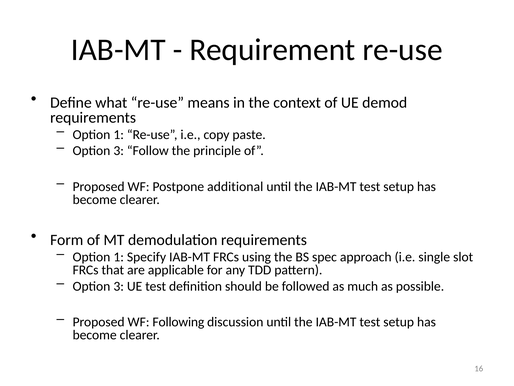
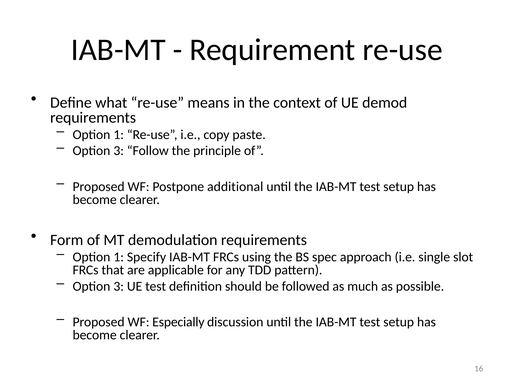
Following: Following -> Especially (178, 322)
